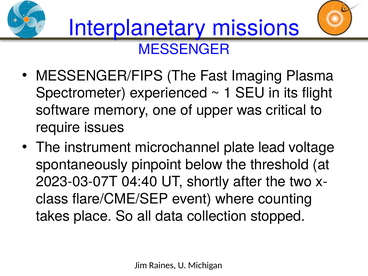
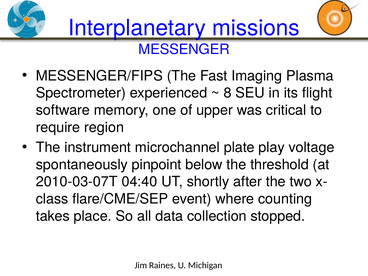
1: 1 -> 8 (227, 93)
issues: issues -> region (104, 127)
lead: lead -> play (272, 147)
2023-03-07T: 2023-03-07T -> 2010-03-07T (77, 182)
